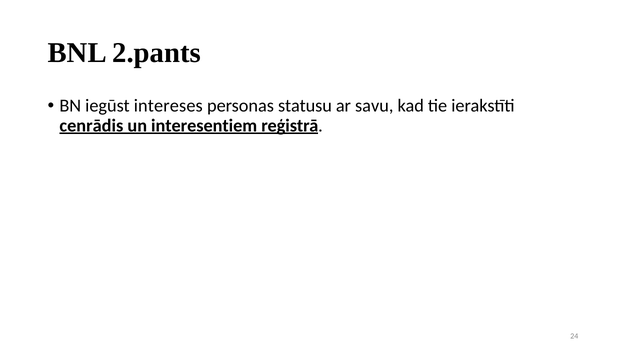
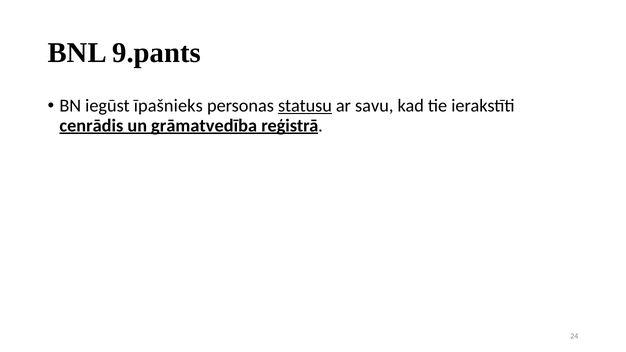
2.pants: 2.pants -> 9.pants (157, 53)
intereses: intereses -> īpašnieks (168, 106)
statusu underline: none -> present (305, 106)
interesentiem: interesentiem -> grāmatvedība (204, 126)
